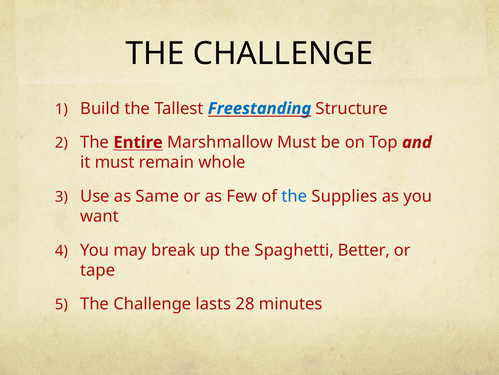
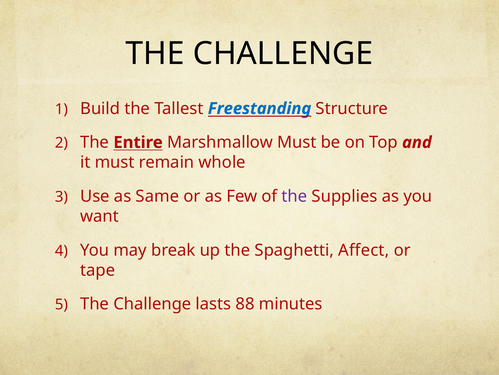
the colour: blue -> purple (294, 196)
Better: Better -> Affect (364, 250)
28: 28 -> 88 (245, 304)
